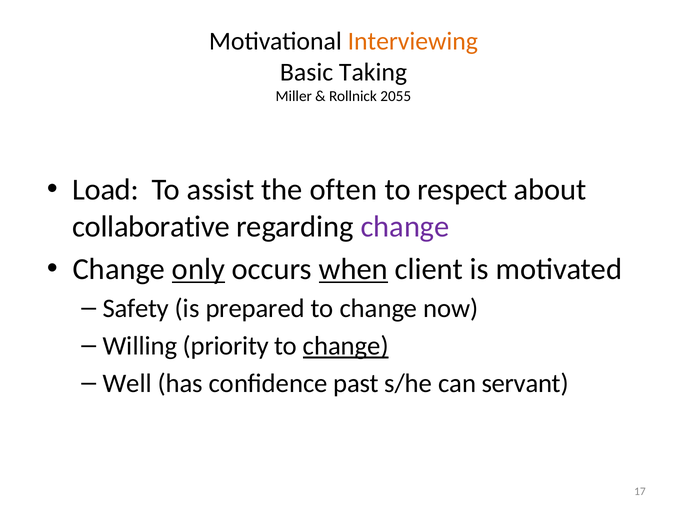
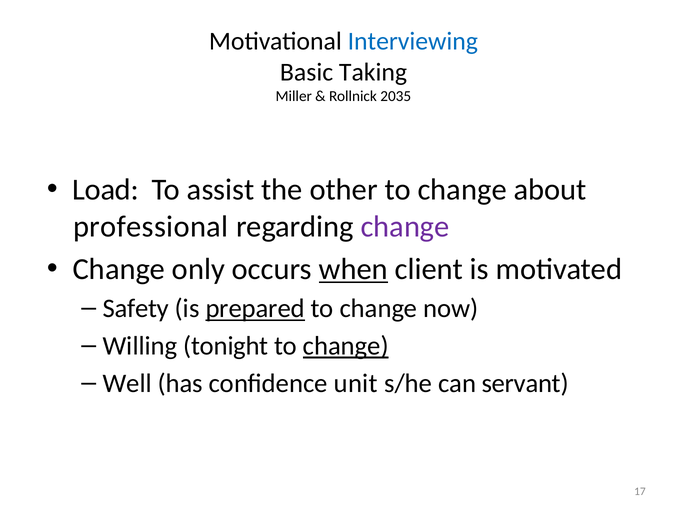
Interviewing colour: orange -> blue (413, 41)
2055: 2055 -> 2035 (396, 96)
often: often -> other (344, 190)
respect: respect -> change (462, 190)
collaborative: collaborative -> professional (151, 227)
only underline: present -> none (198, 269)
prepared underline: none -> present (255, 309)
priority: priority -> tonight (226, 346)
past: past -> unit (356, 384)
